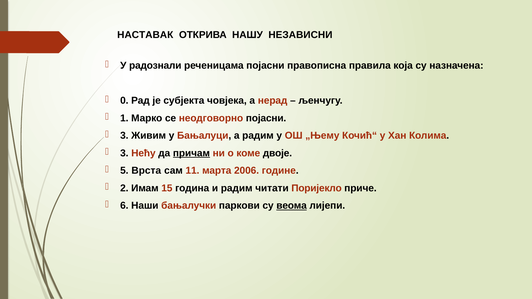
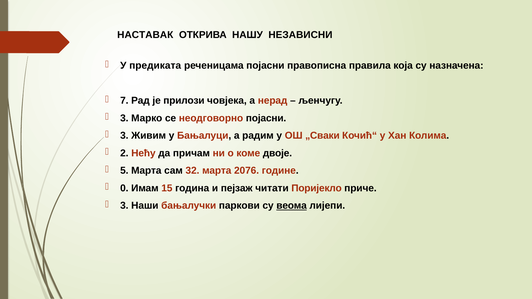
радознали: радознали -> предиката (155, 66)
0: 0 -> 7 (124, 101)
субјекта: субјекта -> прилози (184, 101)
1: 1 -> 3 (124, 118)
„Њему: „Њему -> „Сваки (322, 136)
3: 3 -> 2 (124, 153)
причам underline: present -> none (191, 153)
5 Врста: Врста -> Марта (146, 171)
11: 11 -> 32 (192, 171)
2006: 2006 -> 2076 (247, 171)
2: 2 -> 0 (124, 188)
и радим: радим -> пејзаж (237, 188)
6: 6 -> 3 (124, 206)
